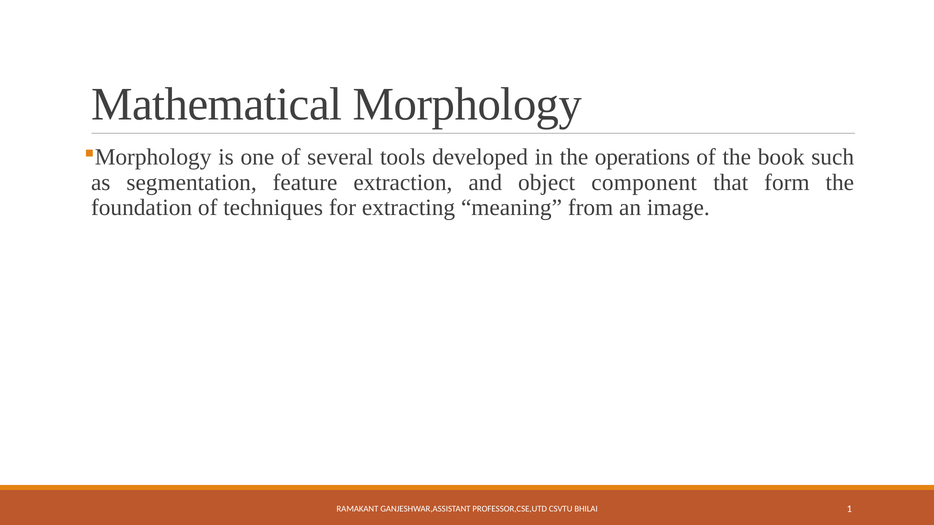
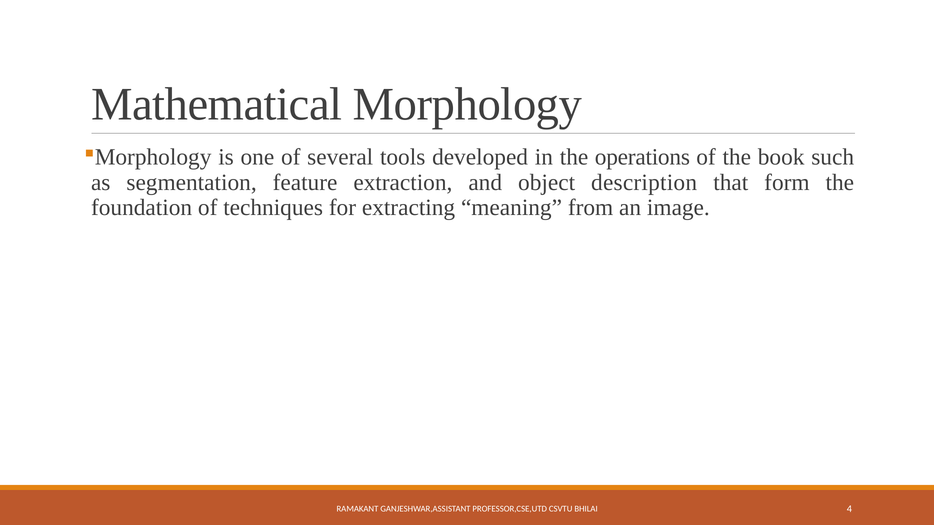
component: component -> description (644, 183)
1: 1 -> 4 (849, 509)
